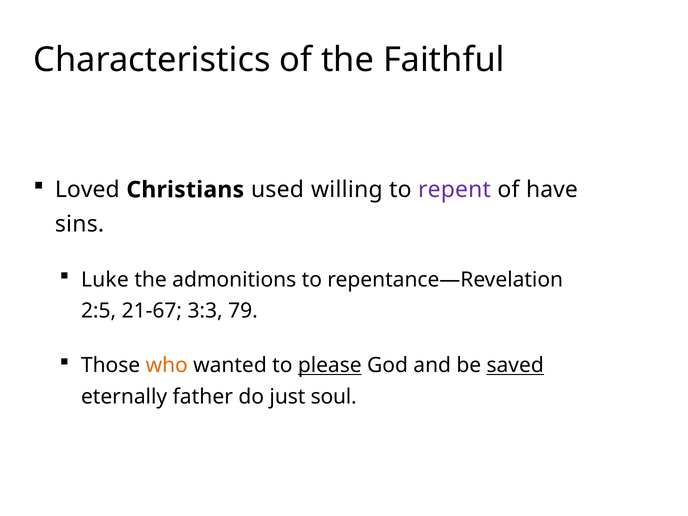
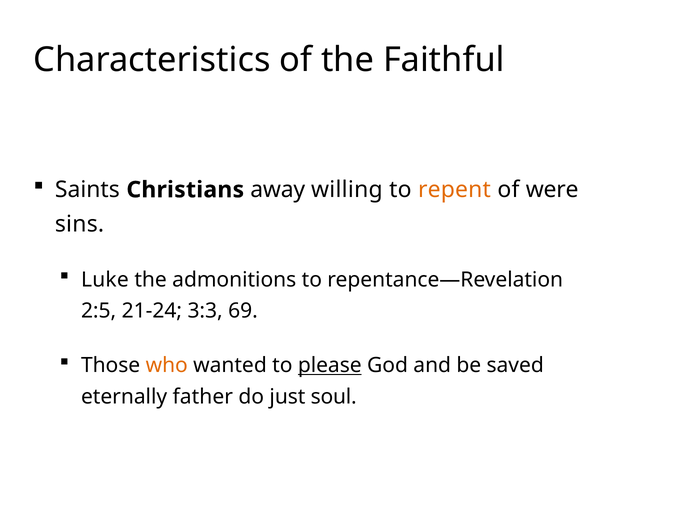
Loved: Loved -> Saints (87, 190)
used: used -> away (278, 190)
repent colour: purple -> orange (454, 190)
have: have -> were (552, 190)
21-67: 21-67 -> 21-24 (152, 311)
79: 79 -> 69 (243, 311)
saved underline: present -> none (515, 365)
